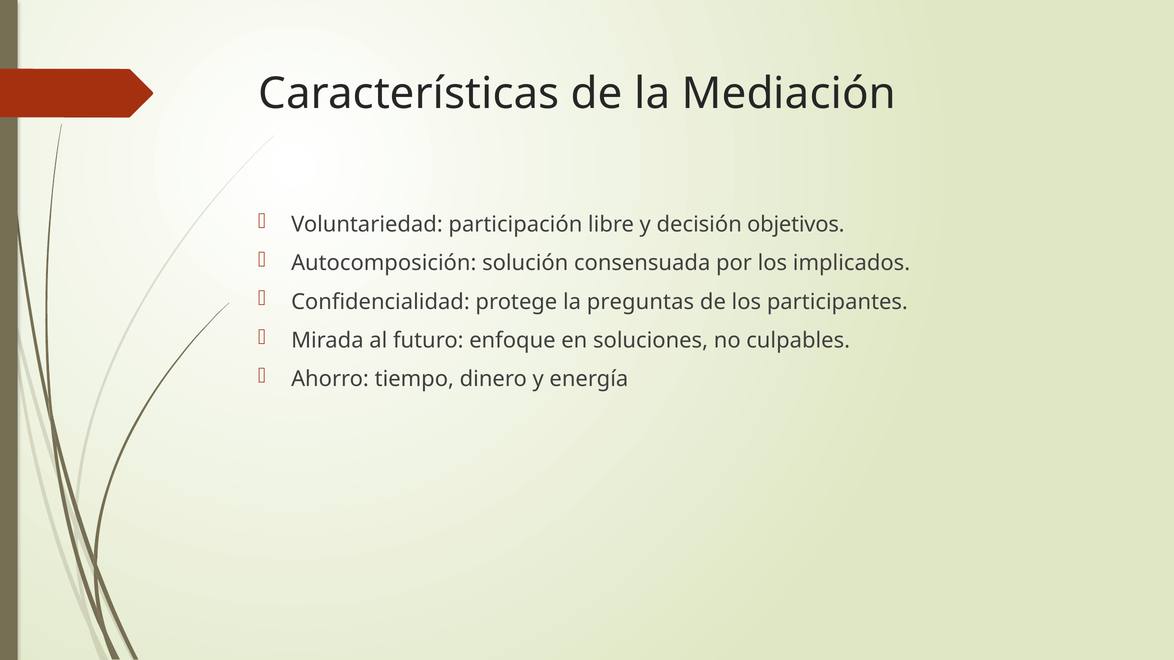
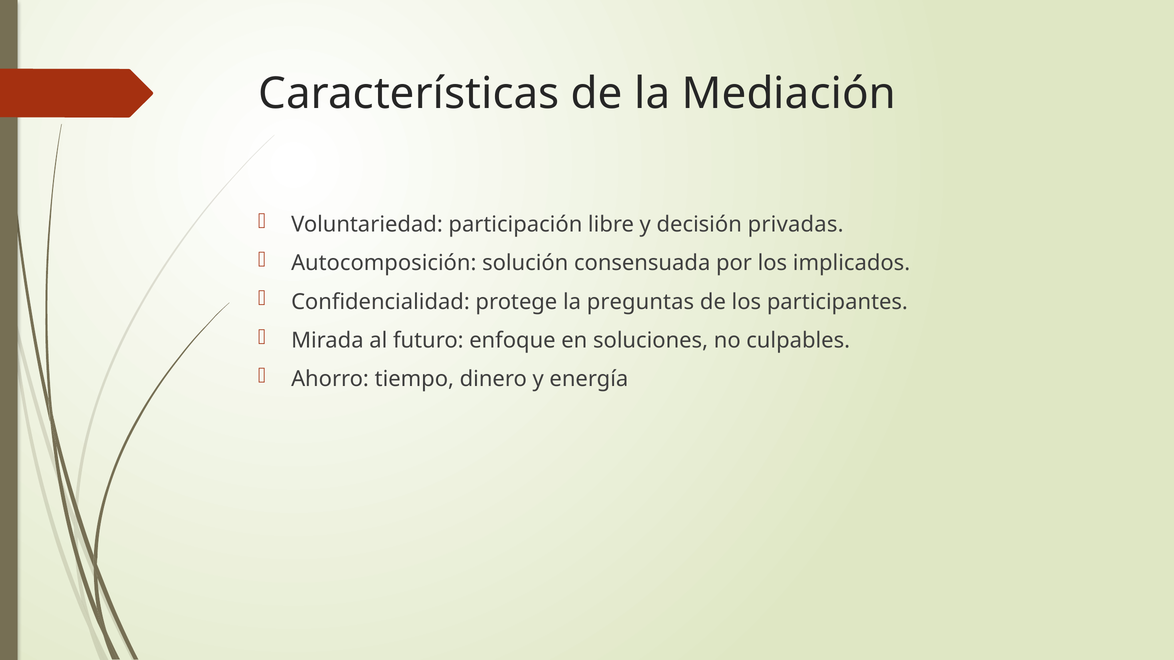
objetivos: objetivos -> privadas (796, 225)
